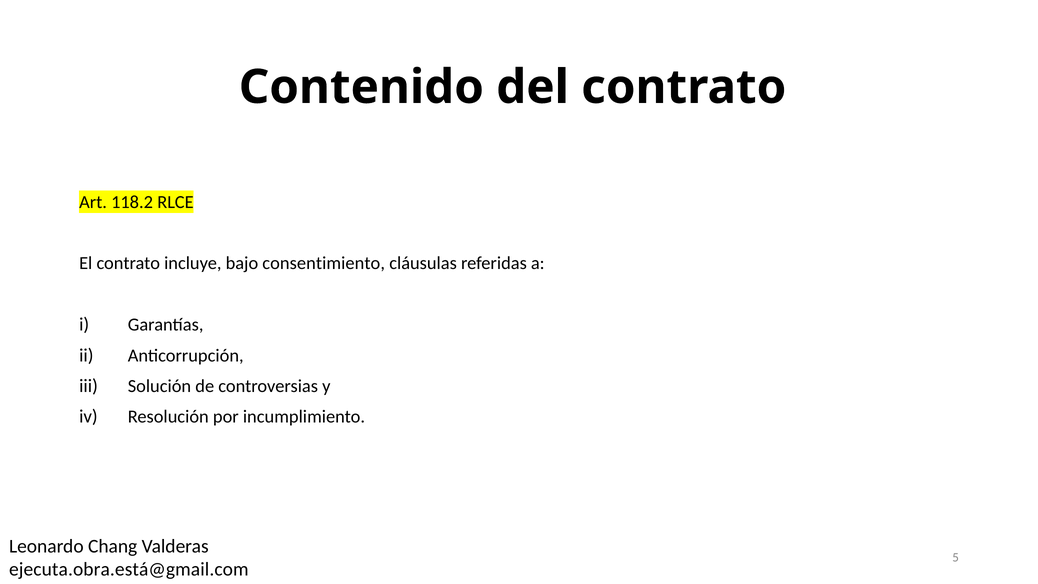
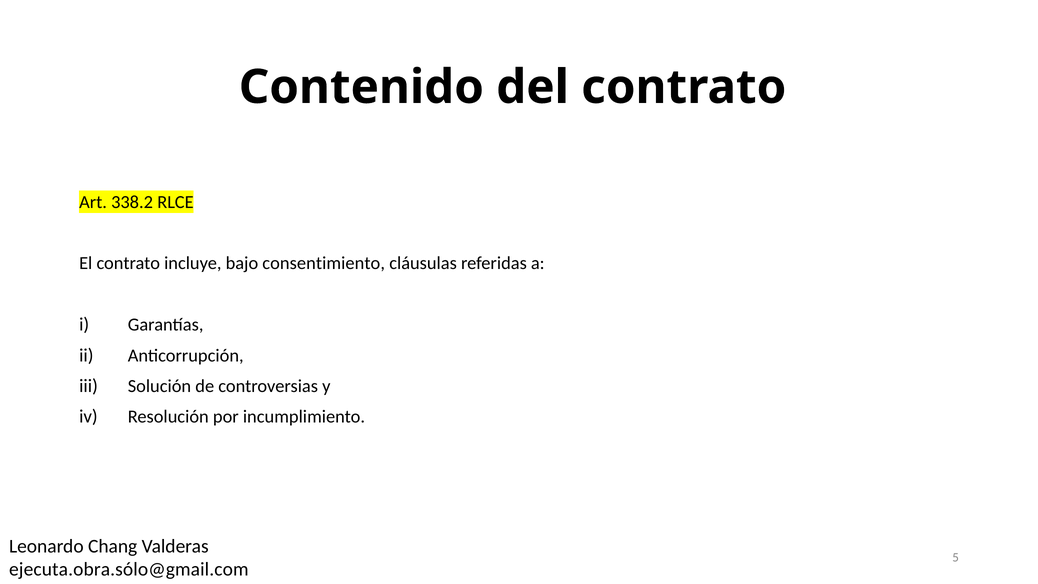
118.2: 118.2 -> 338.2 (132, 202)
ejecuta.obra.está@gmail.com: ejecuta.obra.está@gmail.com -> ejecuta.obra.sólo@gmail.com (129, 569)
